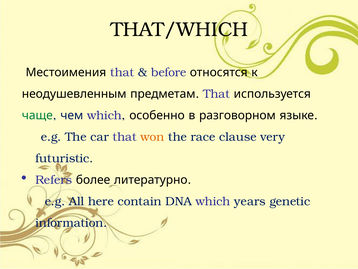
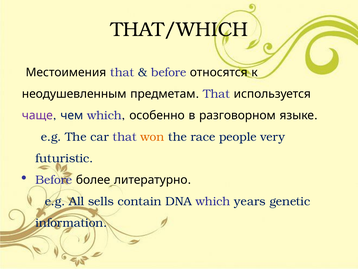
чаще colour: green -> purple (37, 115)
clause: clause -> people (238, 137)
Refers: Refers -> Before (54, 180)
here: here -> sells (101, 201)
